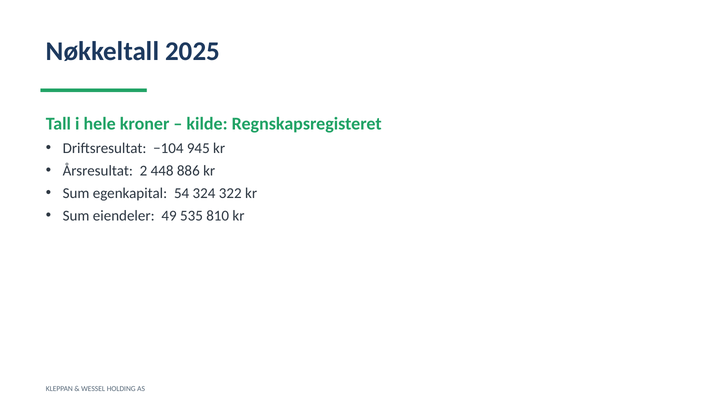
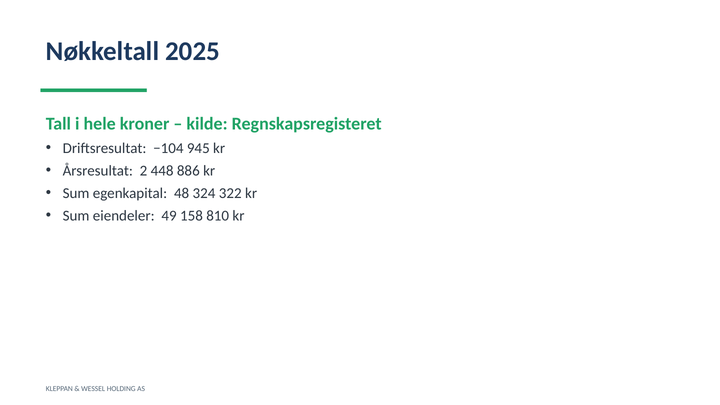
54: 54 -> 48 (182, 193)
535: 535 -> 158 (191, 216)
